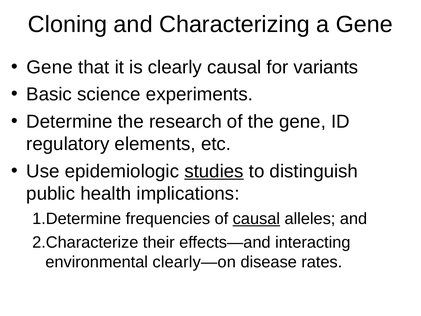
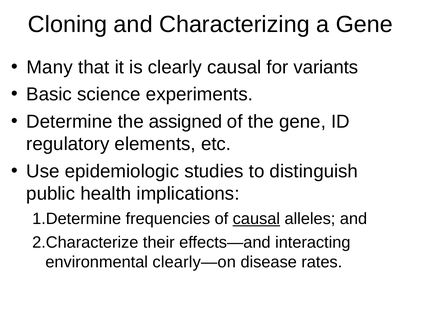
Gene: Gene -> Many (50, 67)
research: research -> assigned (186, 121)
studies underline: present -> none (214, 171)
